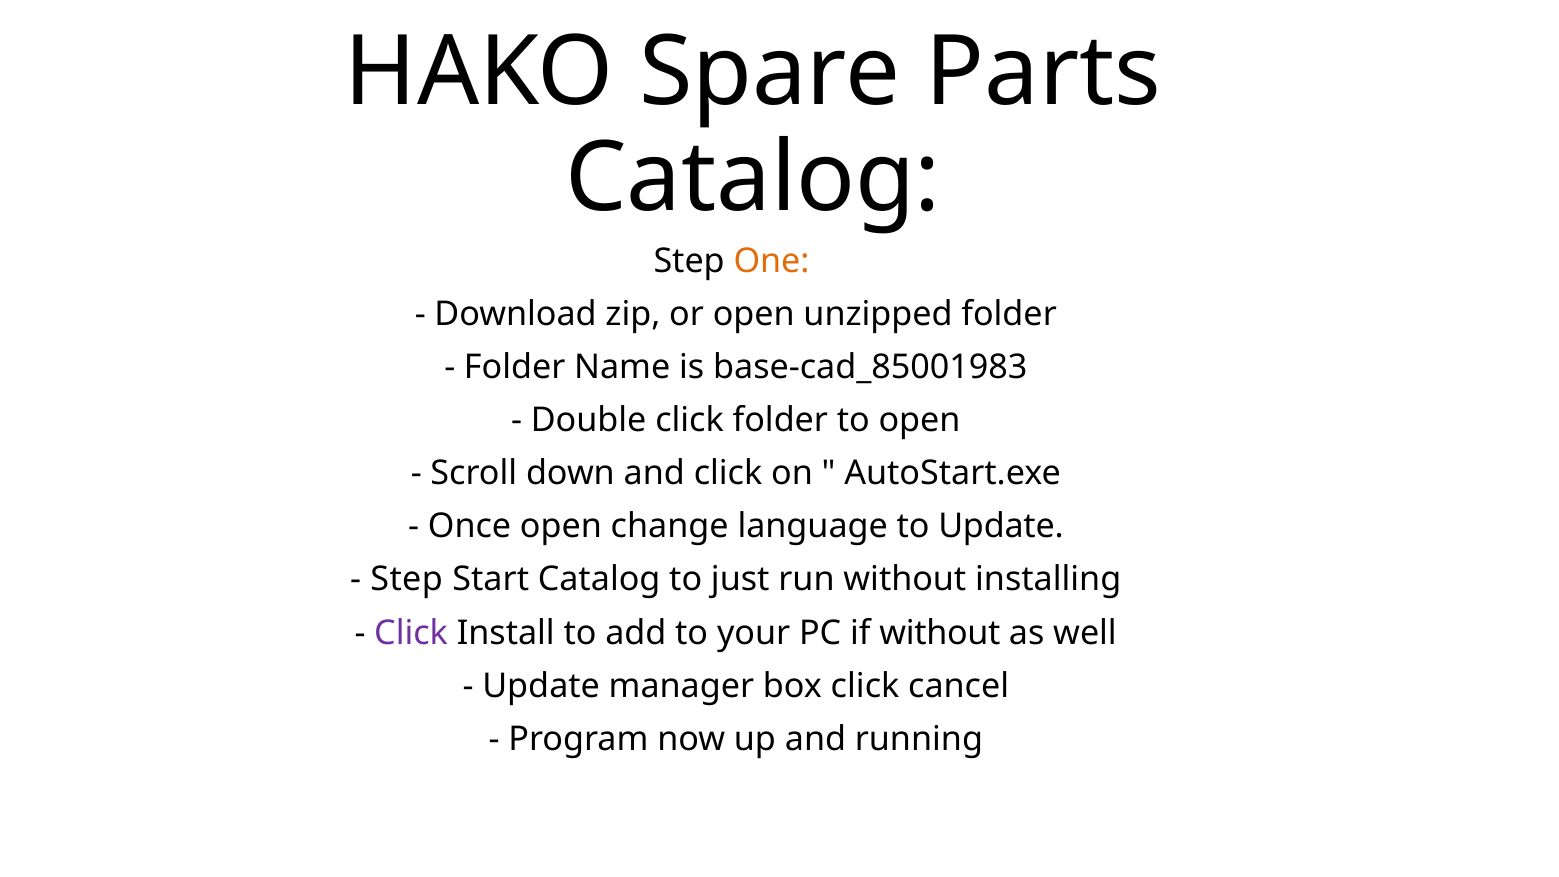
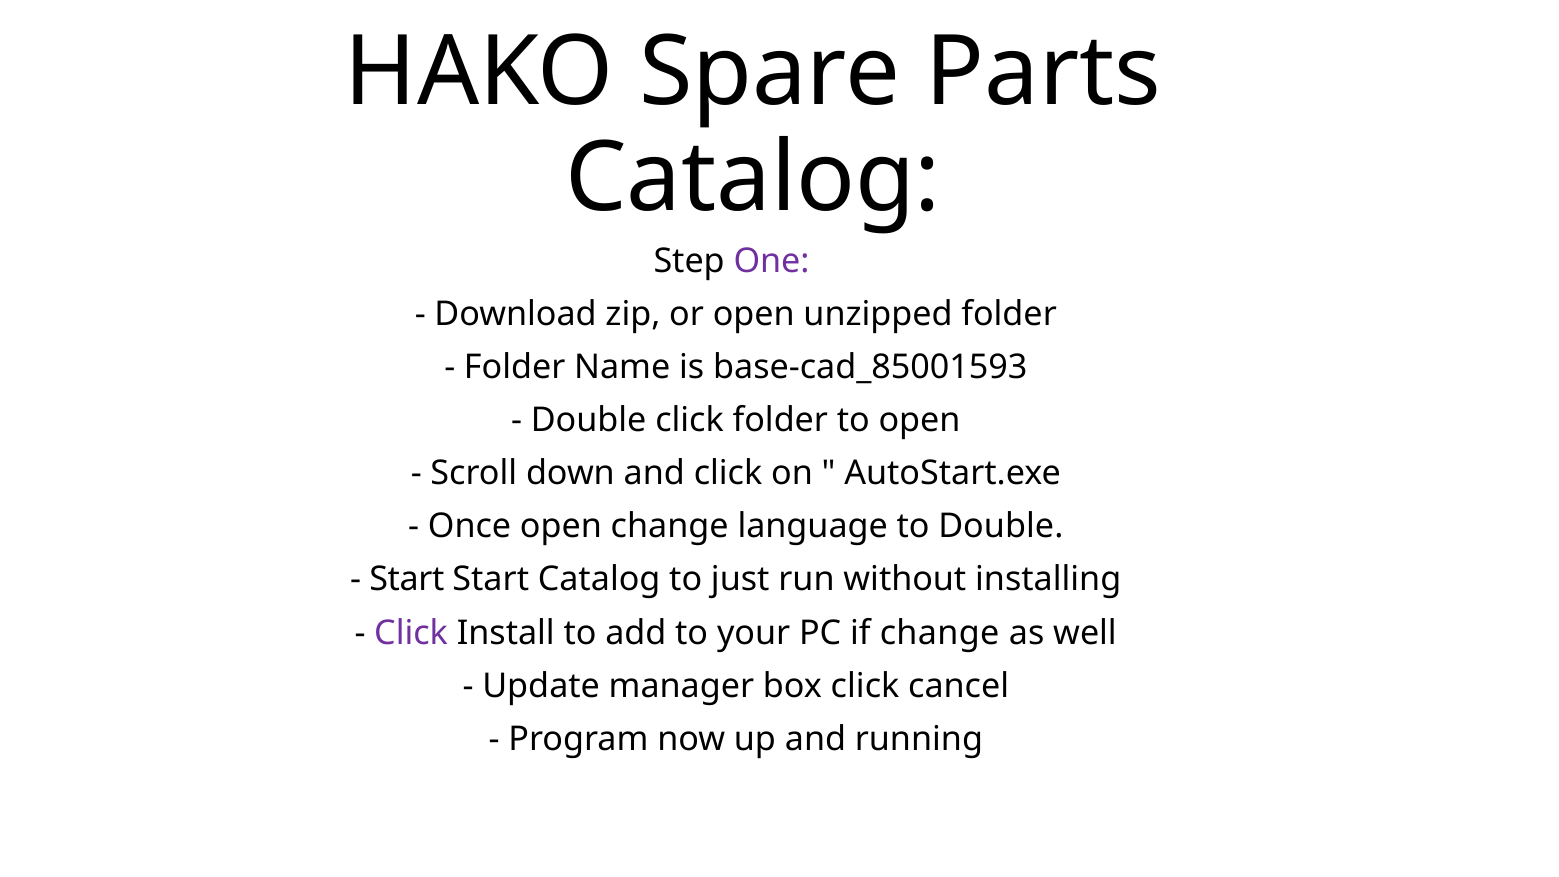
One colour: orange -> purple (772, 261)
base-cad_85001983: base-cad_85001983 -> base-cad_85001593 (870, 367)
to Update: Update -> Double (1001, 527)
Step: Step -> Start (407, 580)
if without: without -> change (940, 633)
